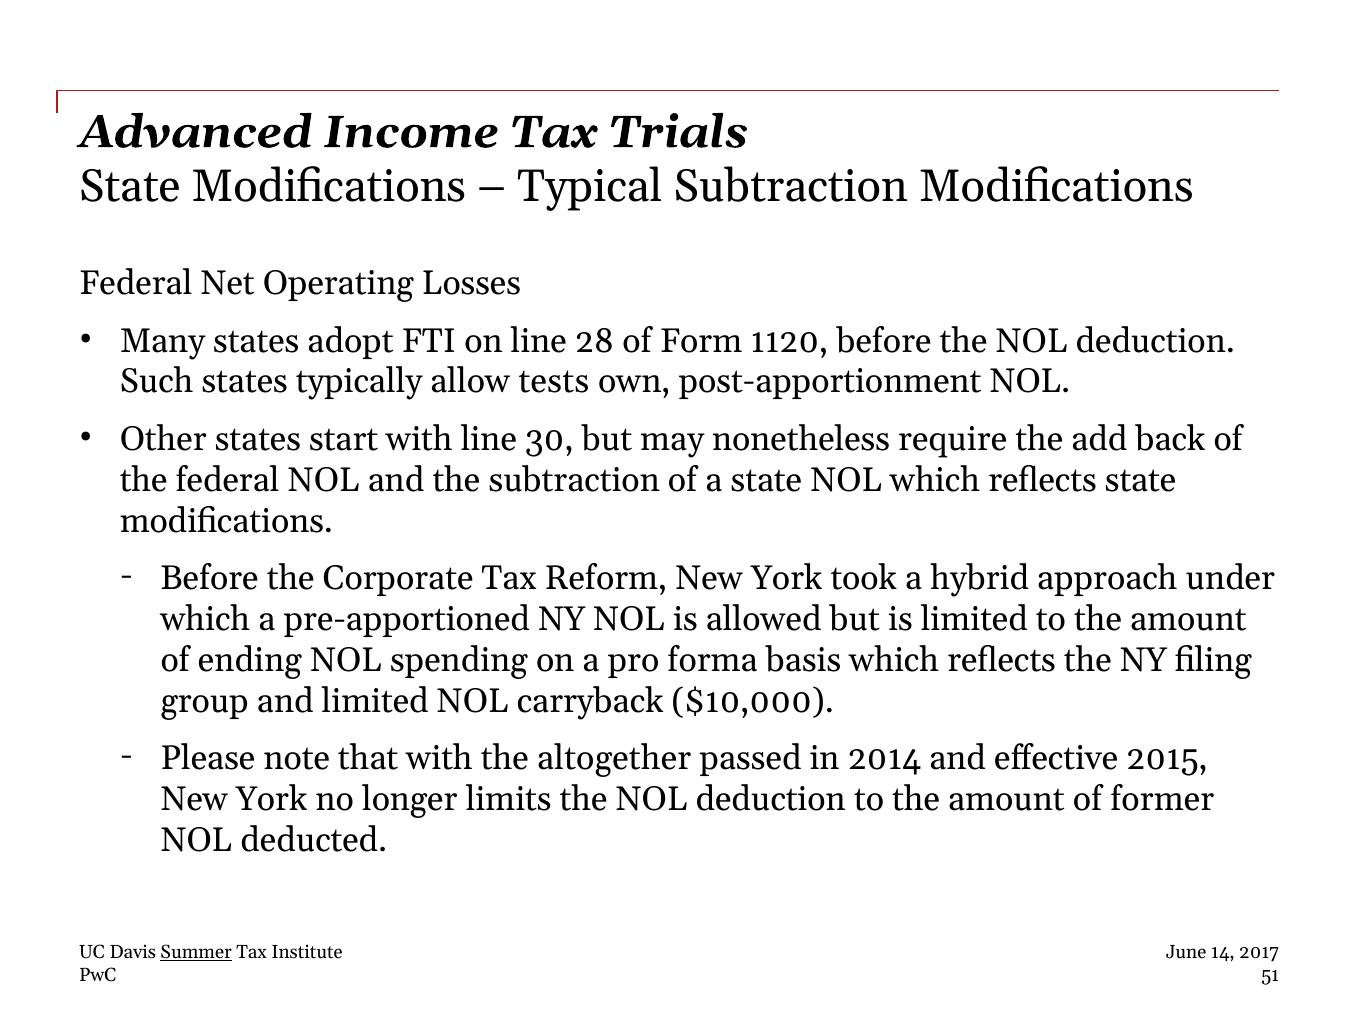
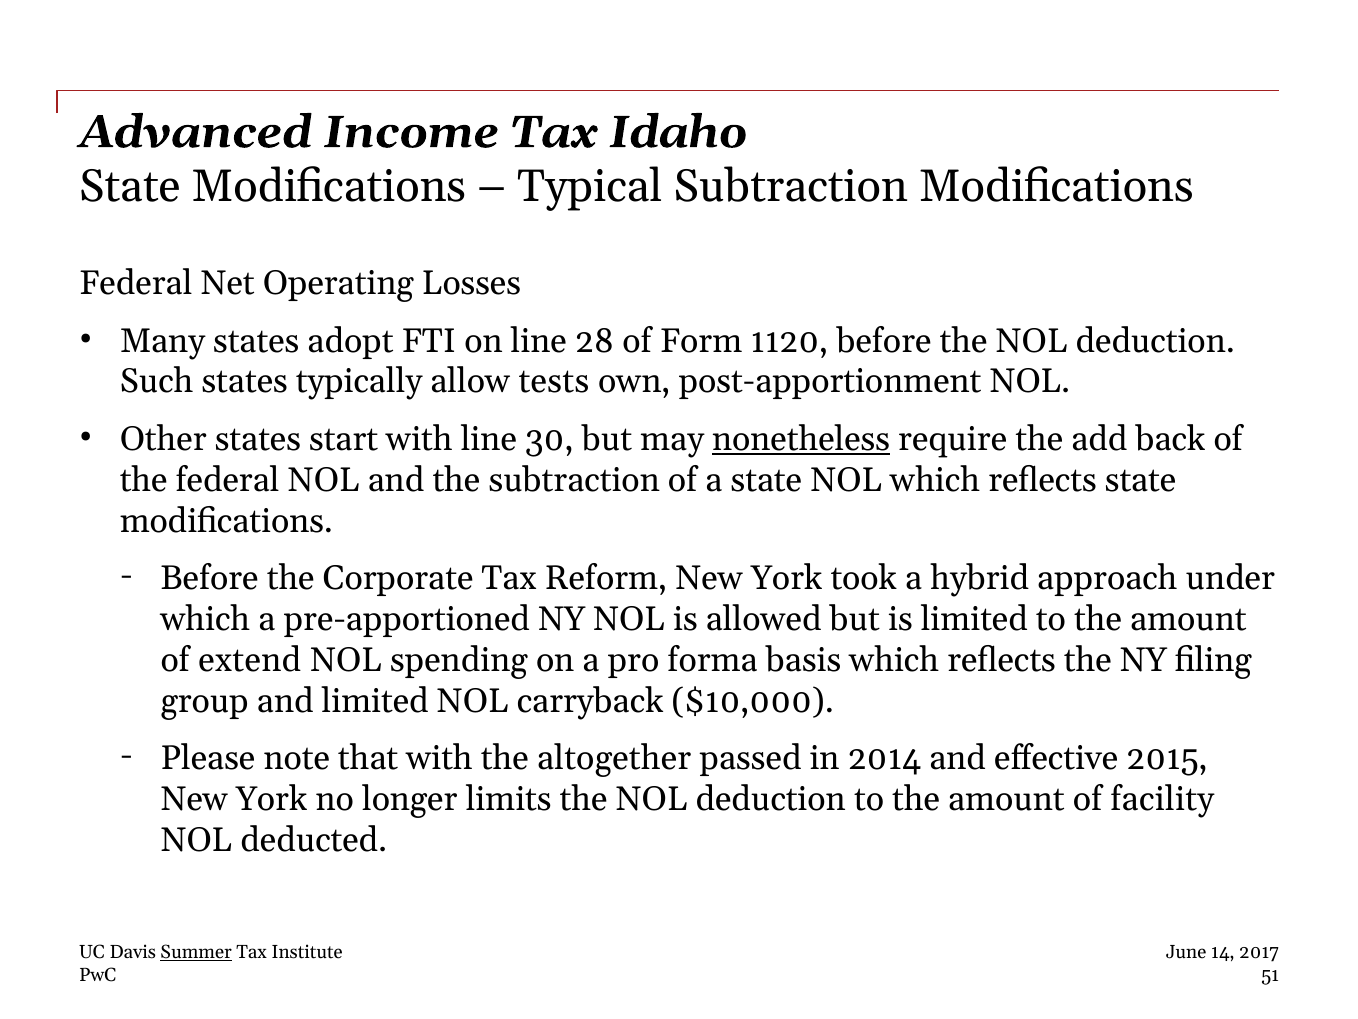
Trials: Trials -> Idaho (678, 132)
nonetheless underline: none -> present (801, 439)
ending: ending -> extend (250, 660)
former: former -> facility (1162, 799)
